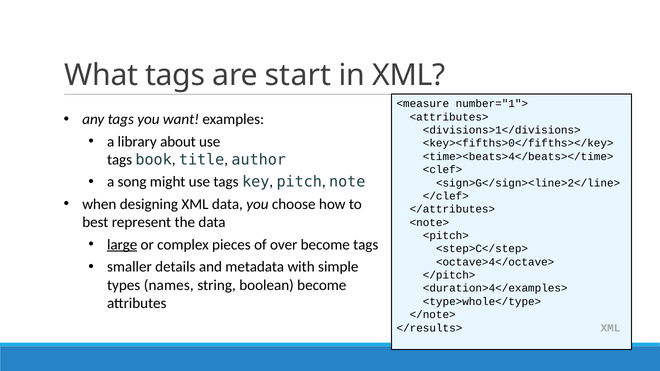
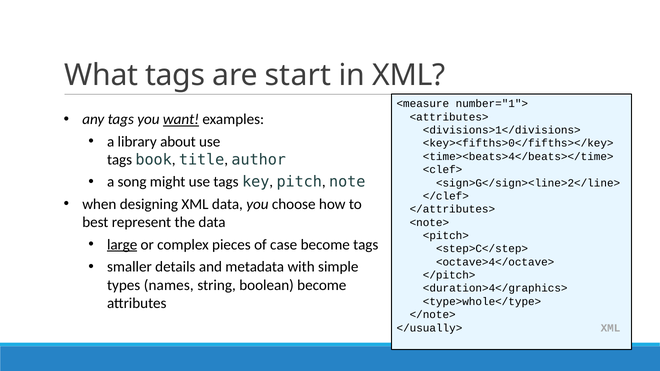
want underline: none -> present (181, 119)
over: over -> case (284, 245)
<duration>4</examples>: <duration>4</examples> -> <duration>4</graphics> (495, 289)
</results>: </results> -> </usually> (429, 328)
